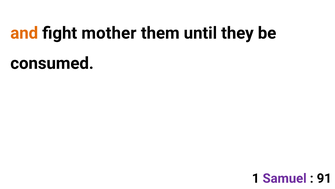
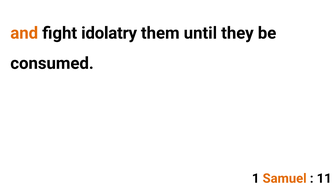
mother: mother -> idolatry (109, 33)
Samuel colour: purple -> orange (285, 178)
91: 91 -> 11 (324, 178)
